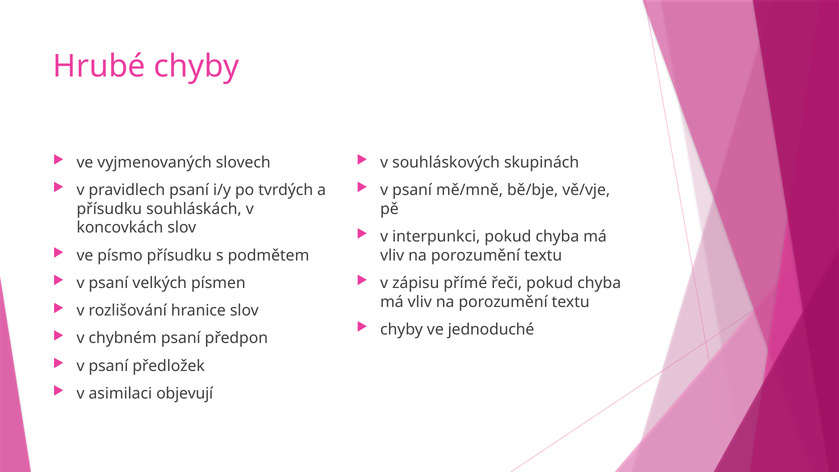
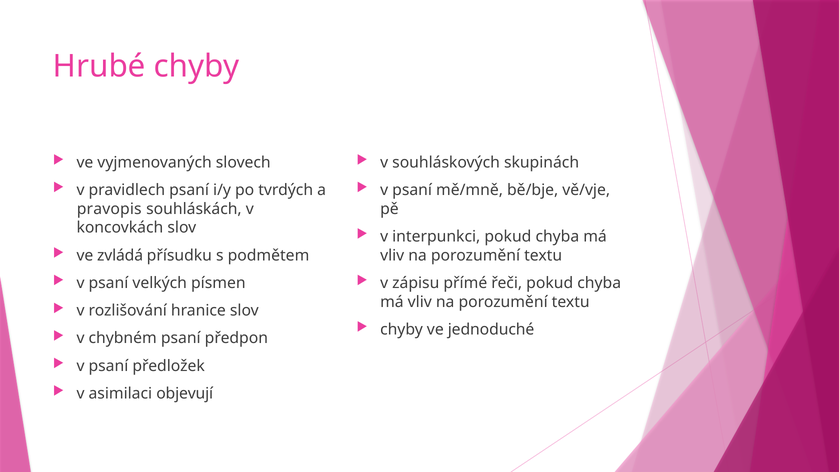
přísudku: přísudku -> pravopis (109, 209)
písmo: písmo -> zvládá (120, 255)
